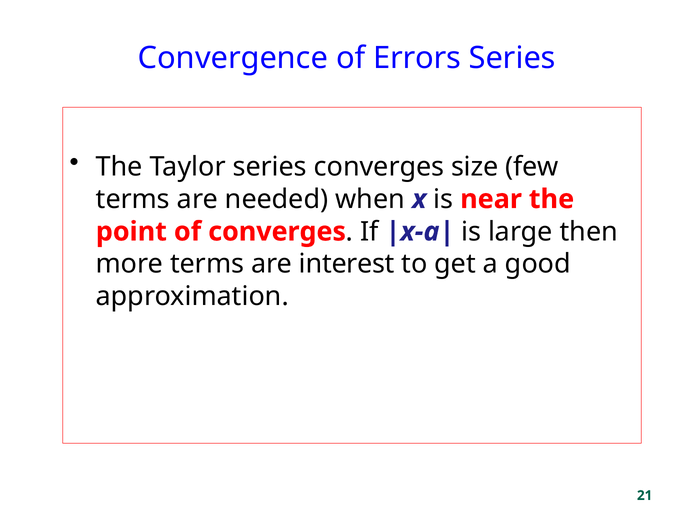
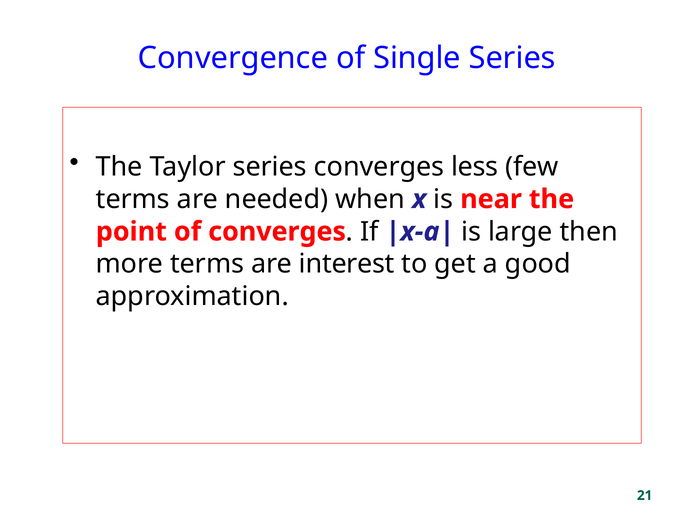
Errors: Errors -> Single (417, 58)
size: size -> less (475, 167)
